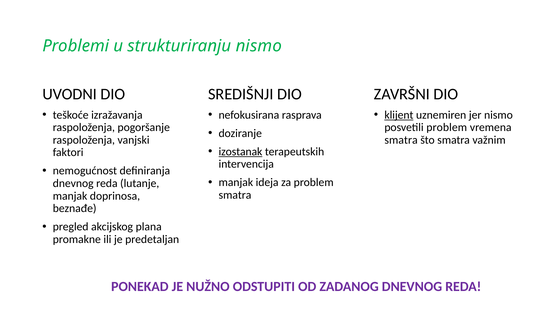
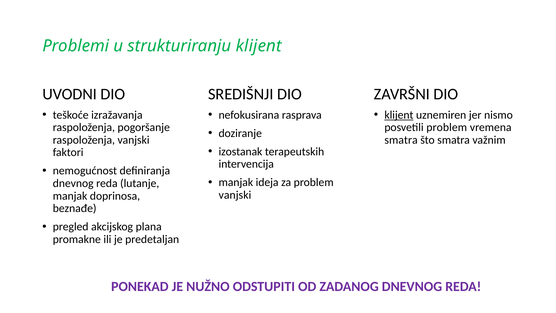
strukturiranju nismo: nismo -> klijent (259, 46)
izostanak underline: present -> none (240, 151)
smatra: smatra -> vanjski (235, 195)
